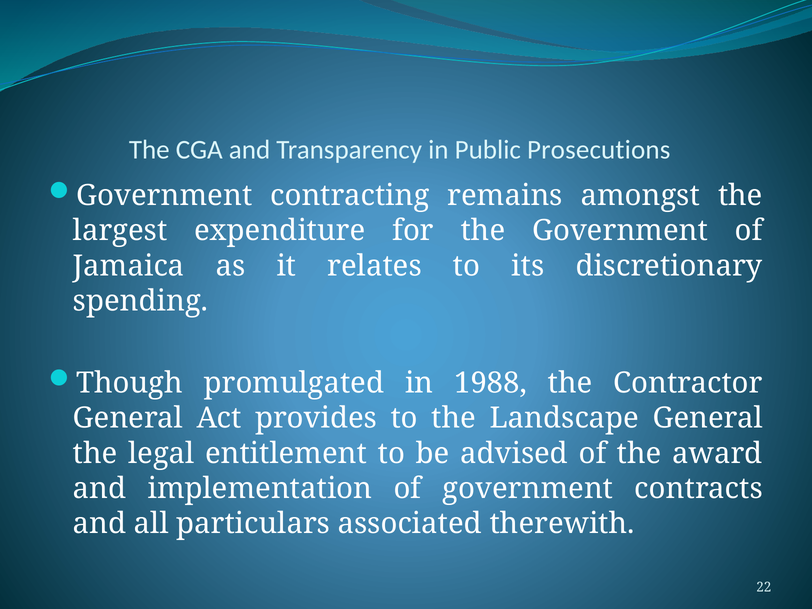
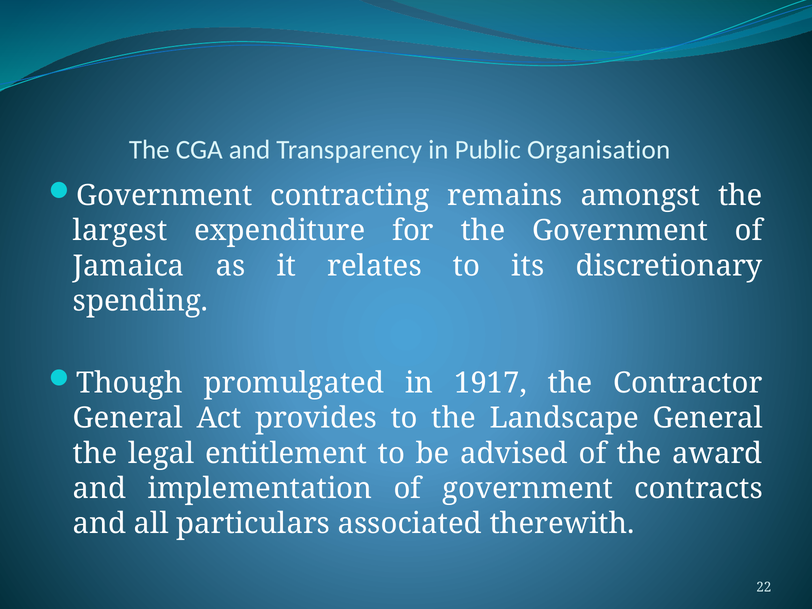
Prosecutions: Prosecutions -> Organisation (599, 150)
1988: 1988 -> 1917 (491, 383)
